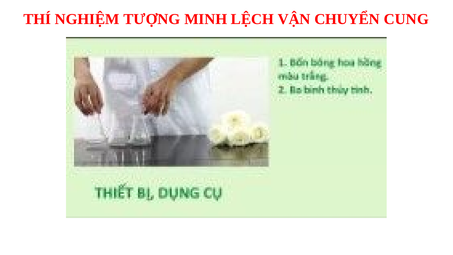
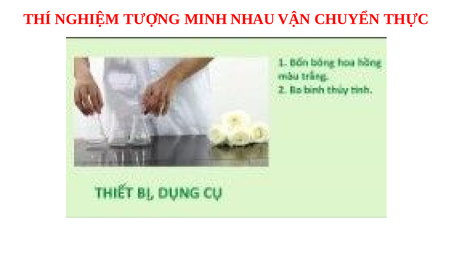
LỆCH: LỆCH -> NHAU (253, 19)
CUNG: CUNG -> THỰC (406, 19)
